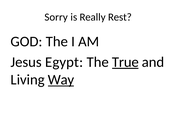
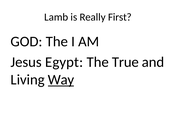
Sorry: Sorry -> Lamb (56, 17)
Rest: Rest -> First (120, 17)
True underline: present -> none (125, 62)
